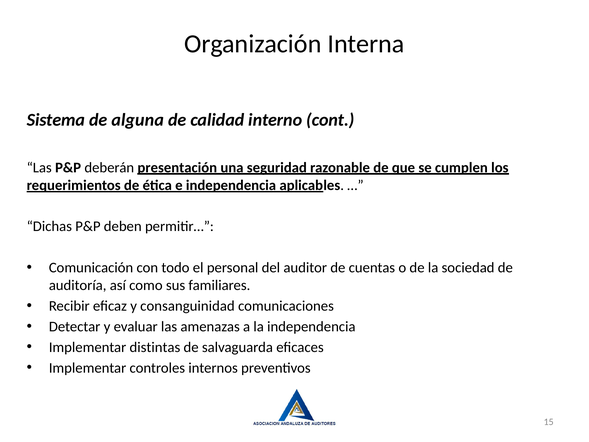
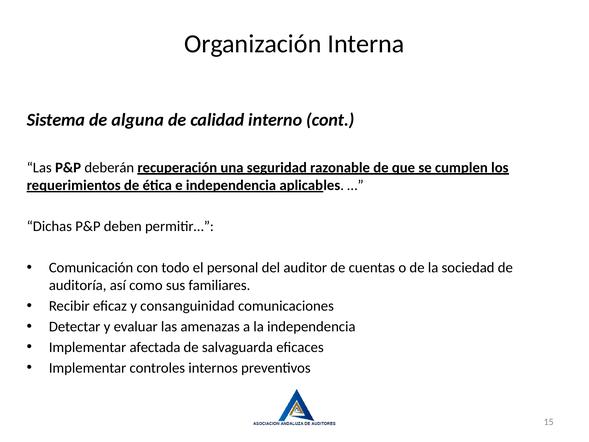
presentación: presentación -> recuperación (177, 167)
distintas: distintas -> afectada (155, 347)
